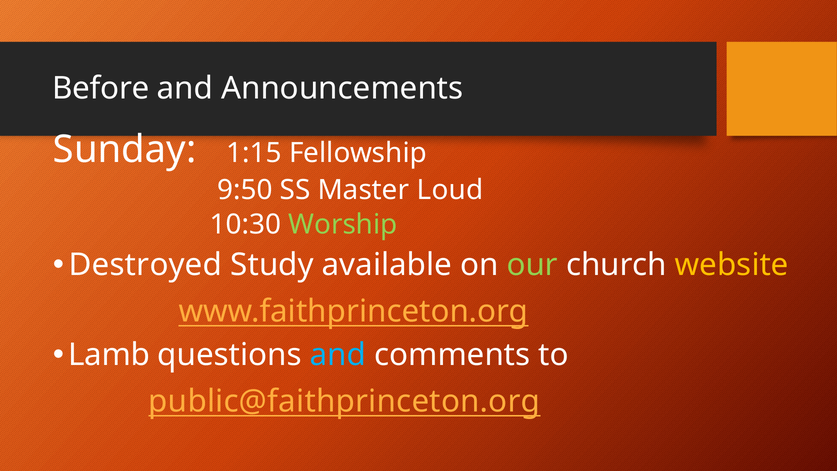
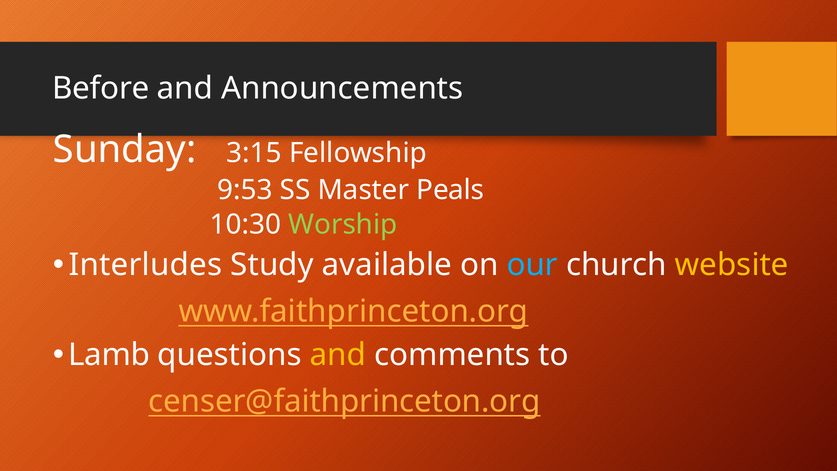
1:15: 1:15 -> 3:15 (254, 153)
9:50: 9:50 -> 9:53 (245, 190)
Loud: Loud -> Peals (450, 190)
Destroyed: Destroyed -> Interludes (145, 265)
our colour: light green -> light blue (532, 265)
and colour: light blue -> yellow (338, 355)
public@faithprinceton.org: public@faithprinceton.org -> censer@faithprinceton.org (344, 401)
